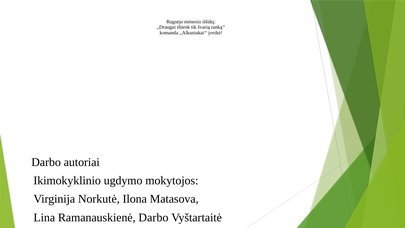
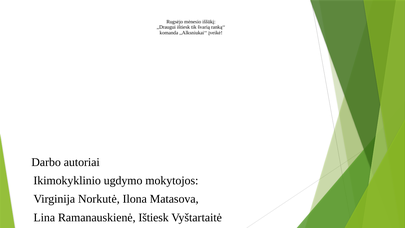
Ramanauskienė Darbo: Darbo -> Ištiesk (154, 217)
